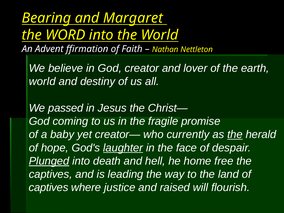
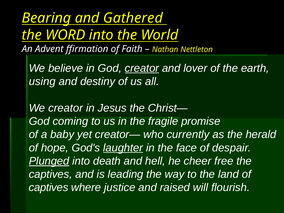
Margaret: Margaret -> Gathered (133, 18)
creator underline: none -> present (142, 68)
world: world -> using (42, 81)
We passed: passed -> creator (66, 108)
the underline: present -> none (235, 135)
home: home -> cheer (198, 161)
